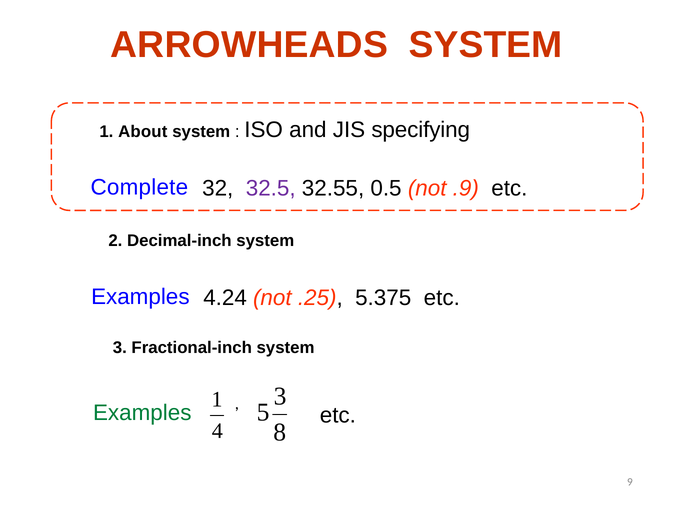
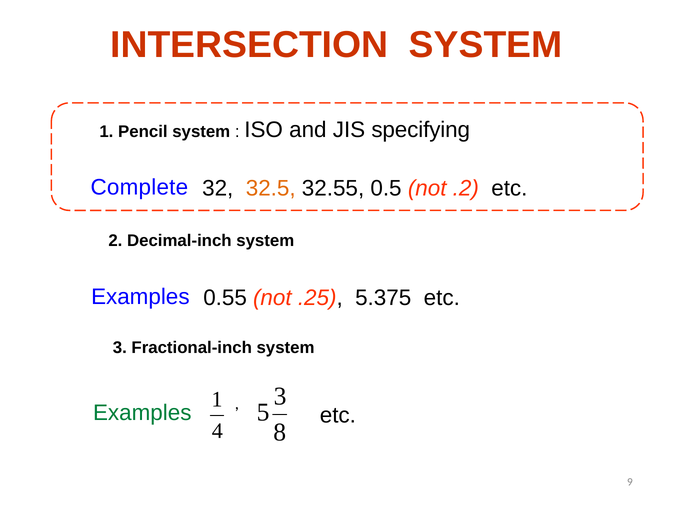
ARROWHEADS: ARROWHEADS -> INTERSECTION (249, 45)
About: About -> Pencil (143, 132)
32.5 colour: purple -> orange (271, 188)
.9: .9 -> .2 (466, 188)
4.24: 4.24 -> 0.55 (225, 298)
